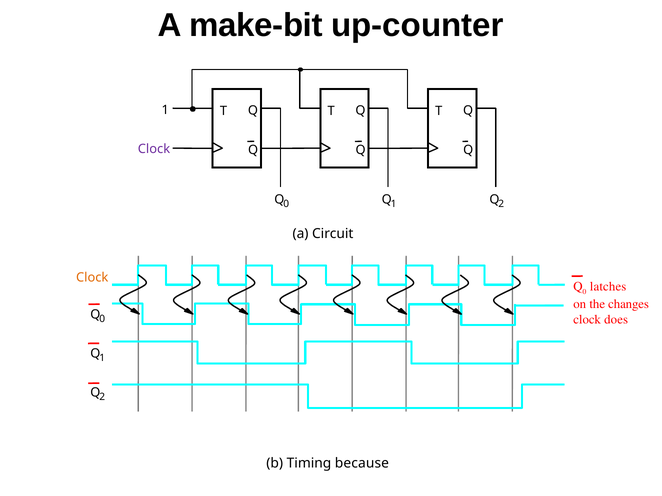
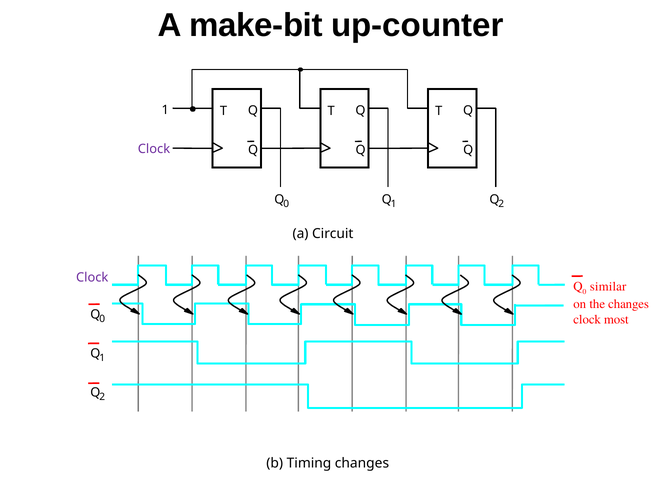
Clock colour: orange -> purple (92, 278)
latches: latches -> similar (608, 287)
does: does -> most (616, 320)
Timing because: because -> changes (362, 464)
